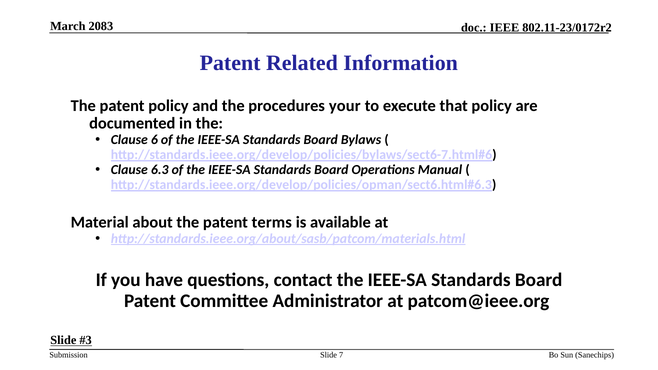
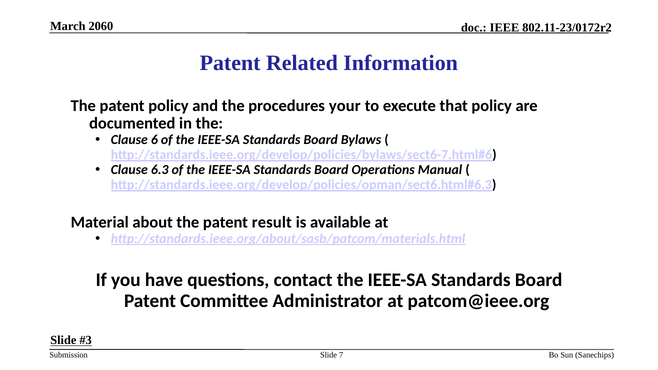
2083: 2083 -> 2060 (101, 26)
terms: terms -> result (272, 222)
